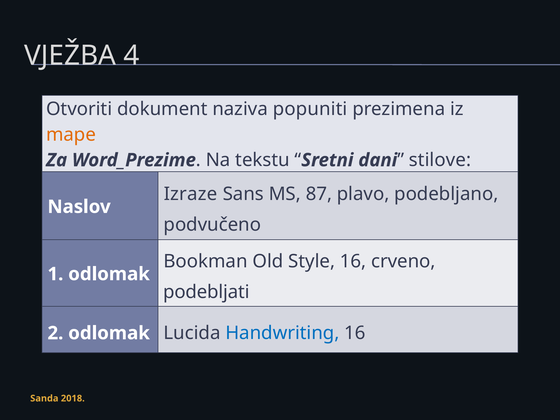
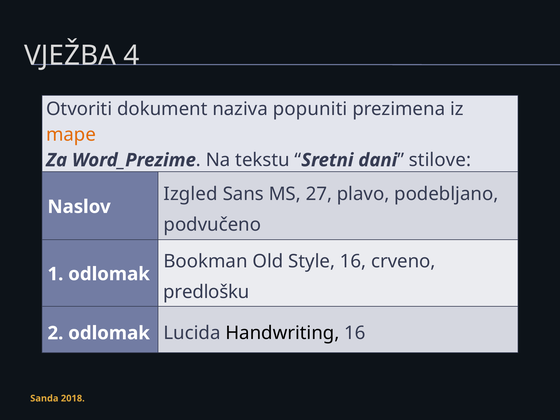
Izraze: Izraze -> Izgled (191, 194)
87: 87 -> 27 (319, 194)
podebljati: podebljati -> predlošku (206, 292)
Handwriting colour: blue -> black (282, 333)
